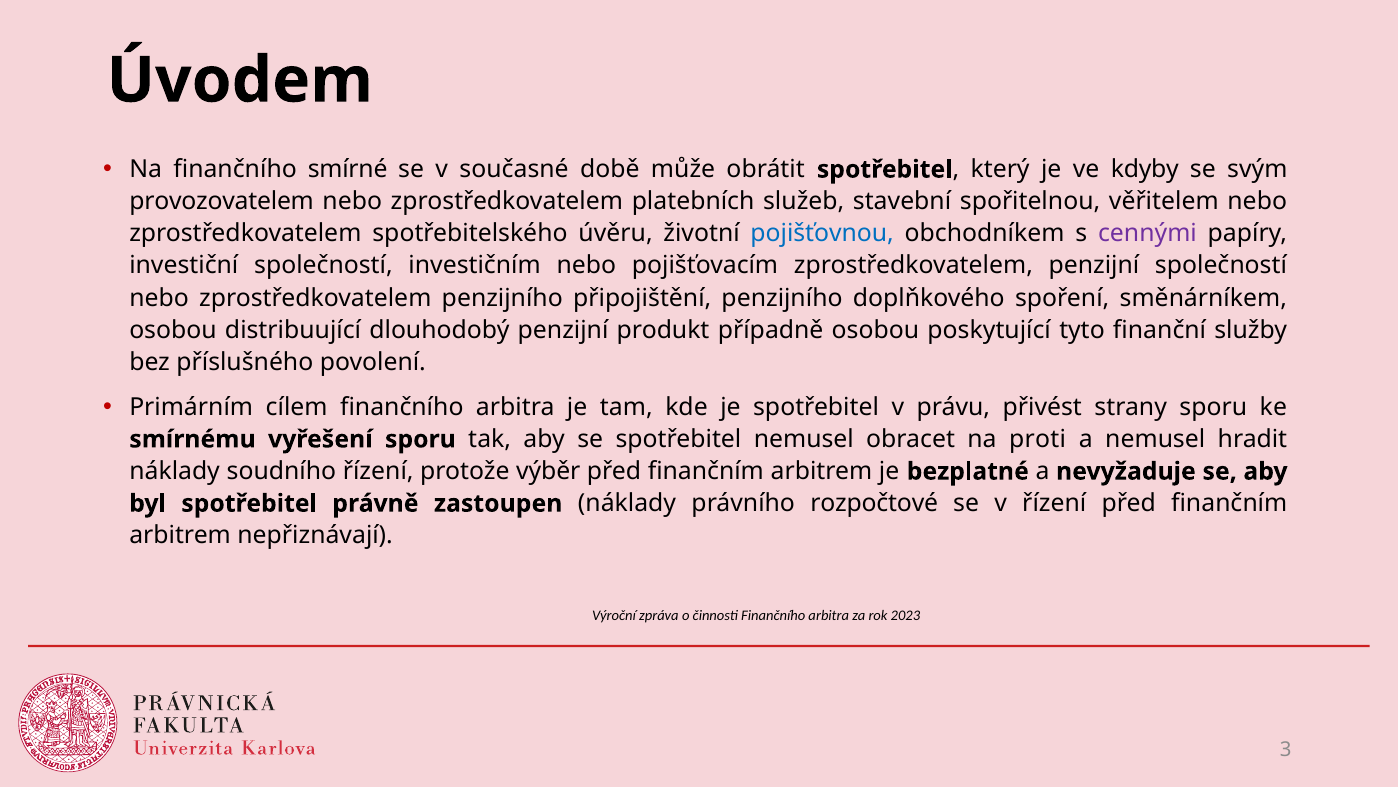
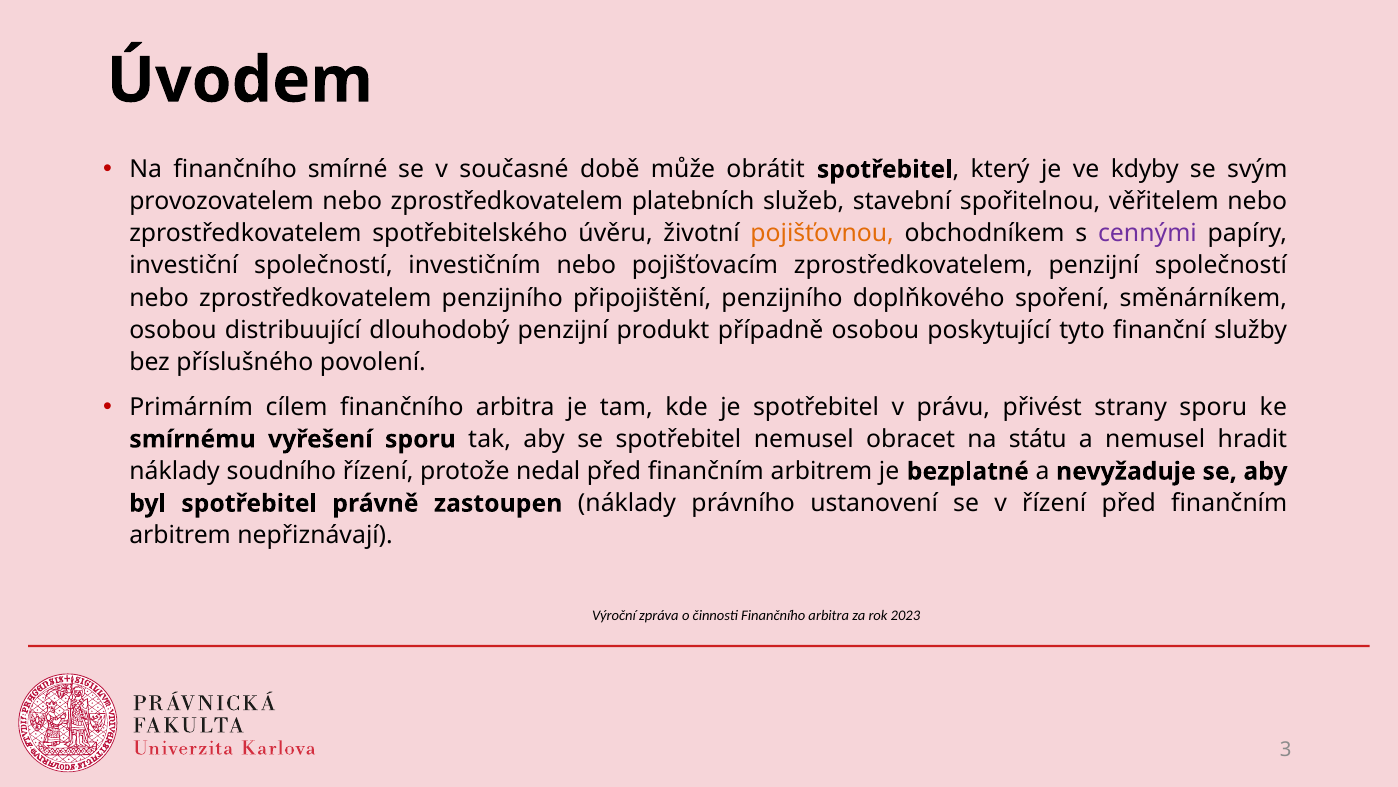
pojišťovnou colour: blue -> orange (822, 233)
proti: proti -> státu (1038, 439)
výběr: výběr -> nedal (548, 471)
rozpočtové: rozpočtové -> ustanovení (874, 503)
